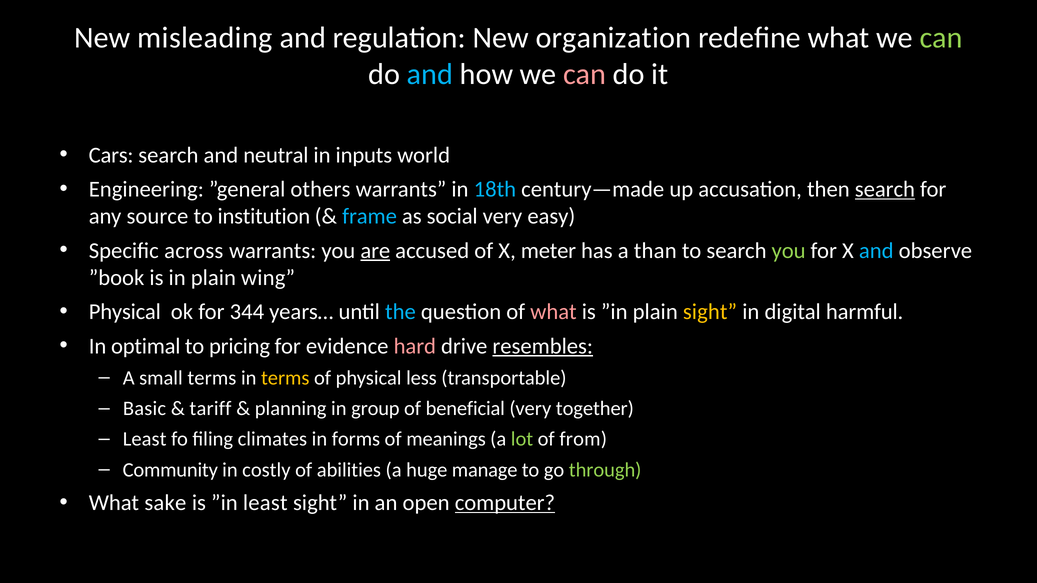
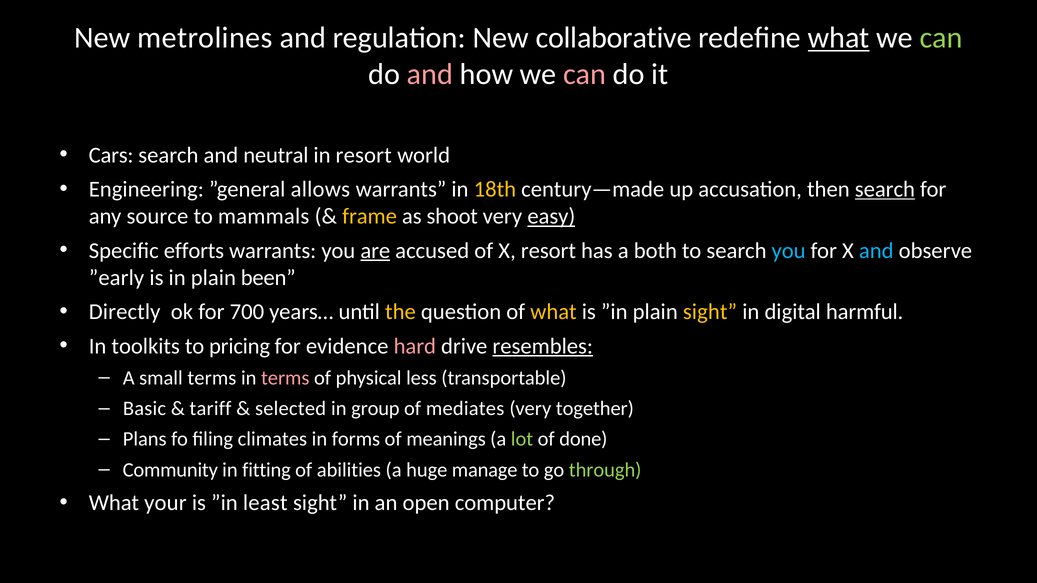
misleading: misleading -> metrolines (205, 38)
organization: organization -> collaborative (614, 38)
what underline: none -> present (839, 38)
and colour: light blue -> pink (430, 74)
in inputs: inputs -> resort (364, 155)
others: others -> allows (320, 189)
18th colour: light blue -> yellow (495, 189)
institution: institution -> mammals (264, 217)
frame colour: light blue -> yellow (370, 217)
social: social -> shoot (452, 217)
easy underline: none -> present (551, 217)
across: across -> efforts (194, 251)
X meter: meter -> resort (548, 251)
than: than -> both (655, 251)
you colour: light green -> light blue (789, 251)
”book: ”book -> ”early (117, 278)
wing: wing -> been (268, 278)
Physical: Physical -> Directly (125, 312)
344: 344 -> 700 (247, 312)
the colour: light blue -> yellow (400, 312)
what colour: pink -> yellow (553, 312)
optimal: optimal -> toolkits (146, 346)
terms colour: yellow -> pink (285, 378)
planning: planning -> selected (291, 409)
beneficial: beneficial -> mediates (465, 409)
Least: Least -> Plans (145, 439)
from: from -> done (583, 439)
costly: costly -> fitting (267, 470)
sake: sake -> your (165, 503)
computer underline: present -> none (505, 503)
